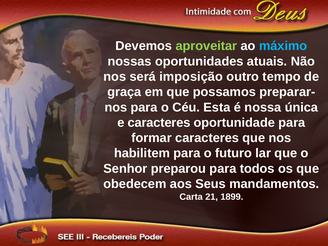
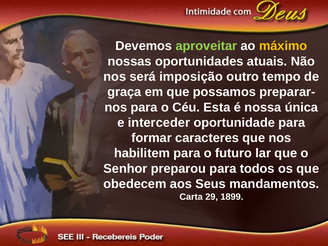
máximo colour: light blue -> yellow (283, 46)
e caracteres: caracteres -> interceder (159, 123)
21: 21 -> 29 (212, 197)
